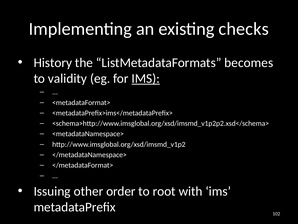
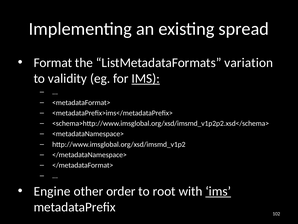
checks: checks -> spread (244, 29)
History: History -> Format (53, 63)
becomes: becomes -> variation (249, 63)
Issuing: Issuing -> Engine (52, 191)
ims underline: none -> present (218, 191)
